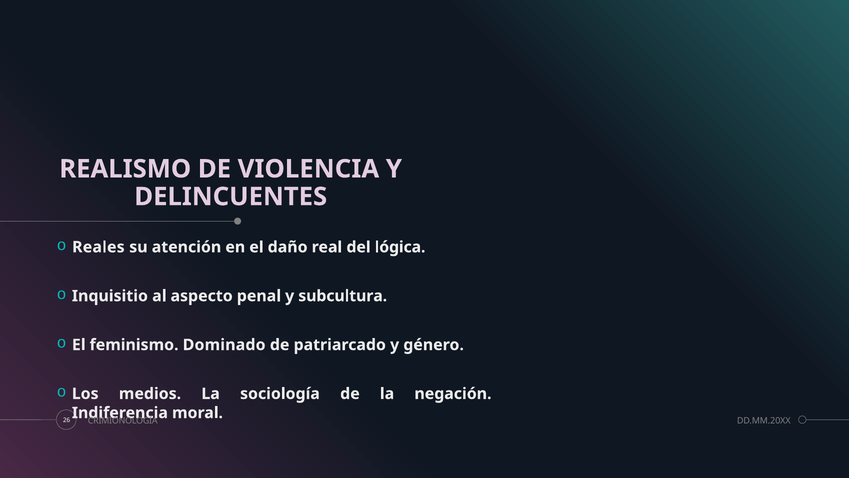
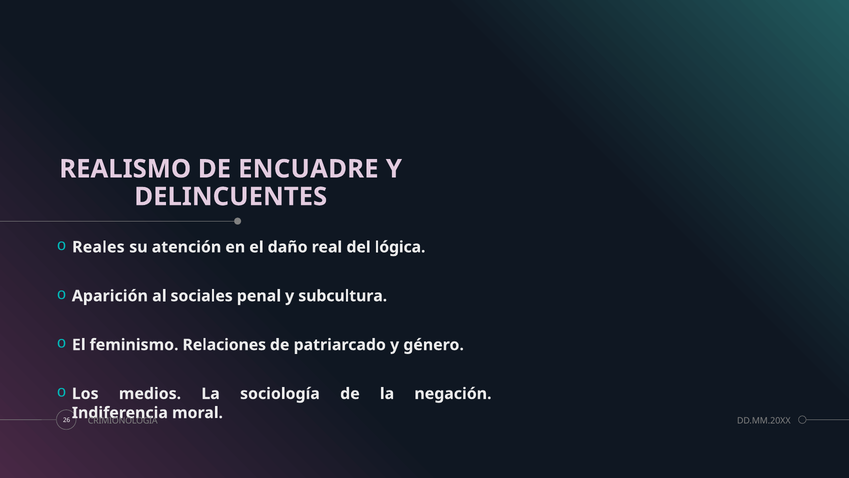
VIOLENCIA: VIOLENCIA -> ENCUADRE (308, 169)
Inquisitio: Inquisitio -> Aparición (110, 296)
aspecto: aspecto -> sociales (202, 296)
Dominado: Dominado -> Relaciones (224, 345)
